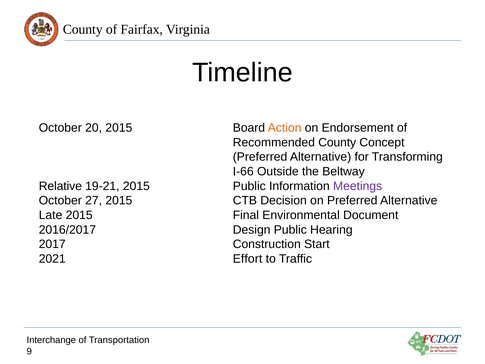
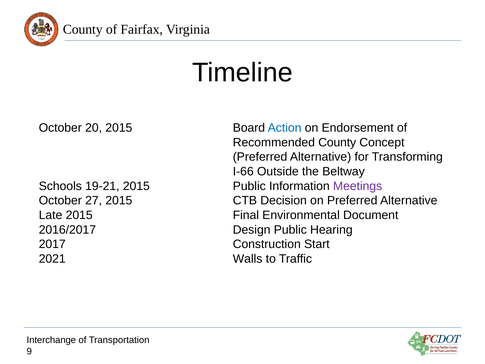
Action colour: orange -> blue (285, 128)
Relative: Relative -> Schools (60, 186)
Effort: Effort -> Walls (248, 259)
